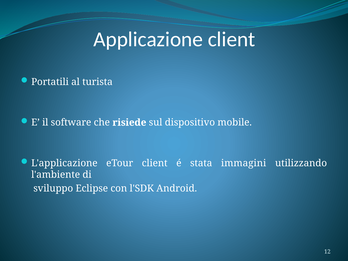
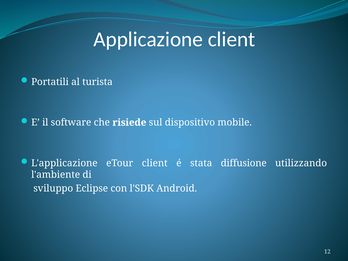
immagini: immagini -> diffusione (244, 163)
